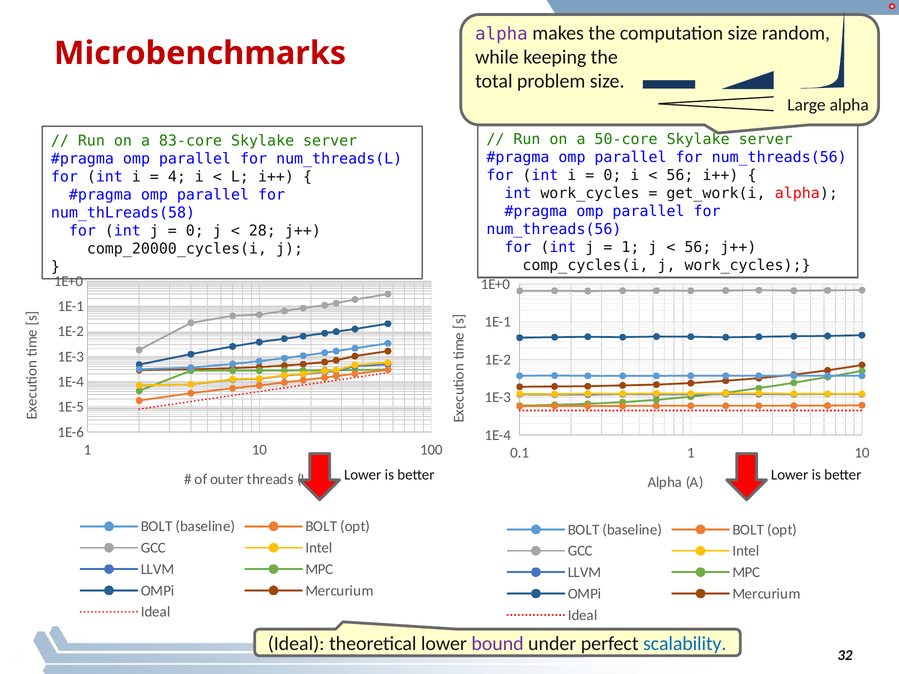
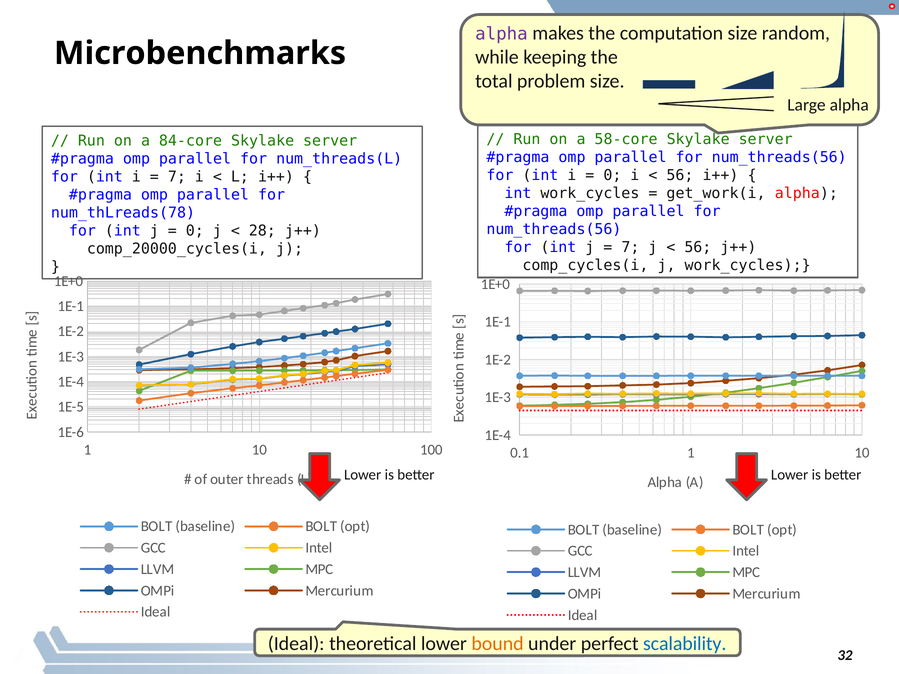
Microbenchmarks colour: red -> black (200, 53)
50-core: 50-core -> 58-core (626, 139)
83-core: 83-core -> 84-core (191, 141)
4: 4 -> 7 (177, 177)
num_thLreads(58: num_thLreads(58 -> num_thLreads(78 (123, 213)
1: 1 -> 7 (630, 247)
bound colour: purple -> orange (498, 644)
